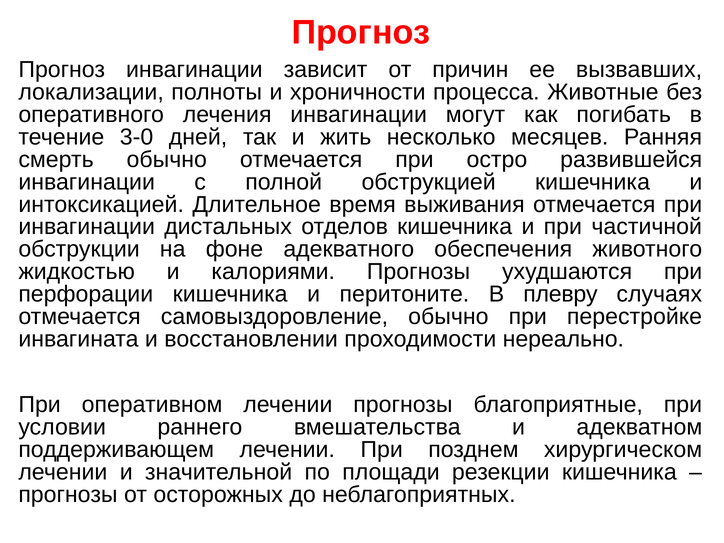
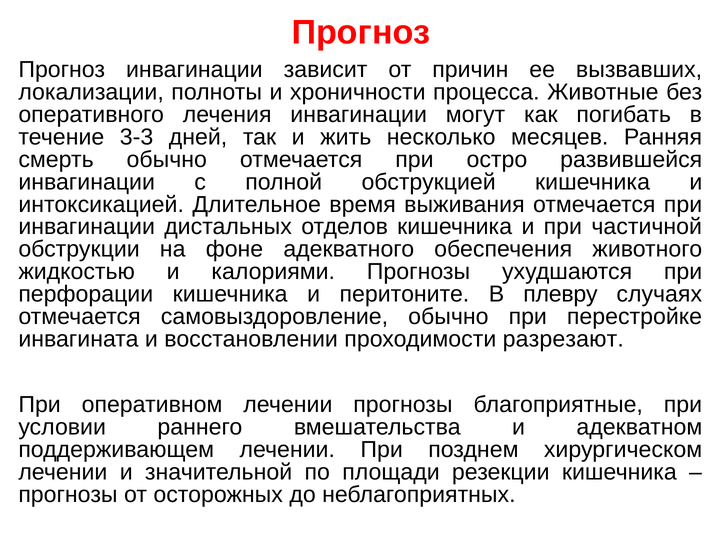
3-0: 3-0 -> 3-3 (137, 137)
нереально: нереально -> разрезают (563, 339)
